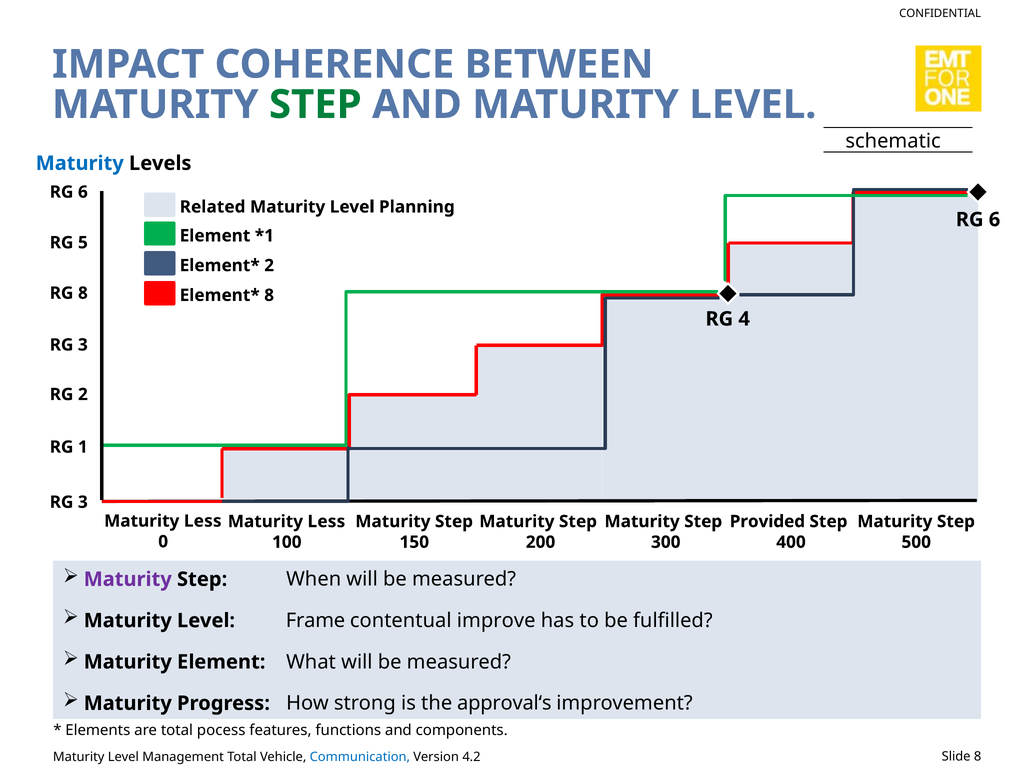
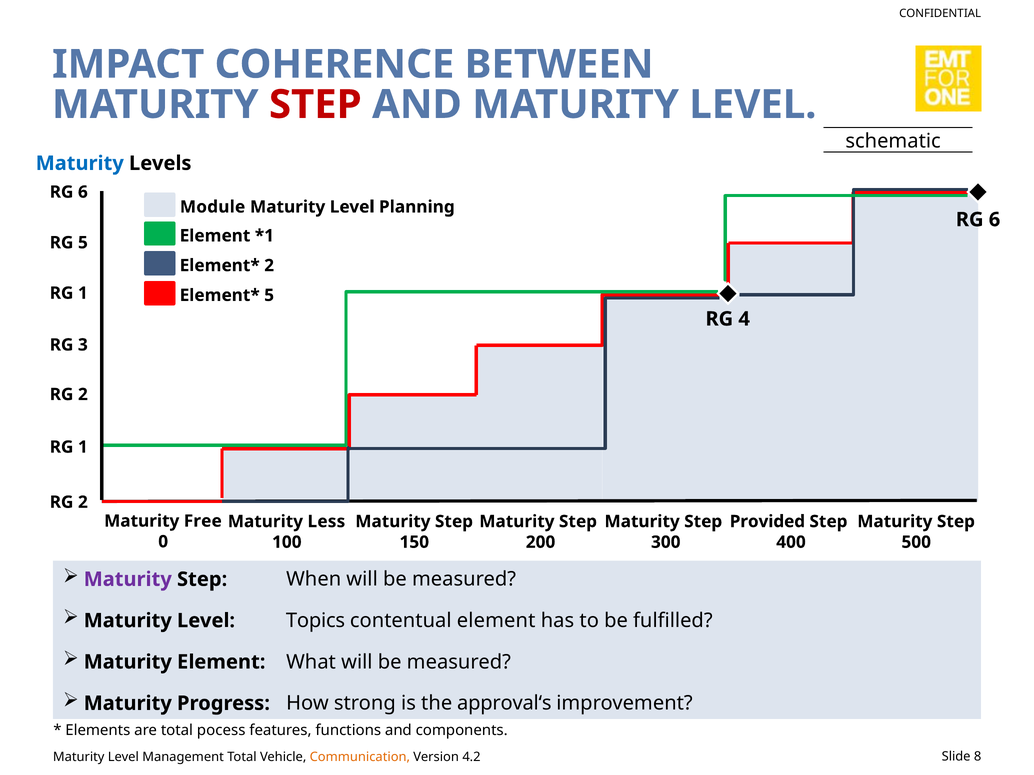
STEP colour: green -> red (315, 105)
Related: Related -> Module (213, 207)
8: 8 -> 1 (83, 293)
8: 8 -> 5 (269, 295)
3: 3 -> 2 (83, 502)
Less: Less -> Free (203, 521)
Frame: Frame -> Topics (316, 621)
contentual improve: improve -> element (496, 621)
Communication colour: blue -> orange (360, 758)
